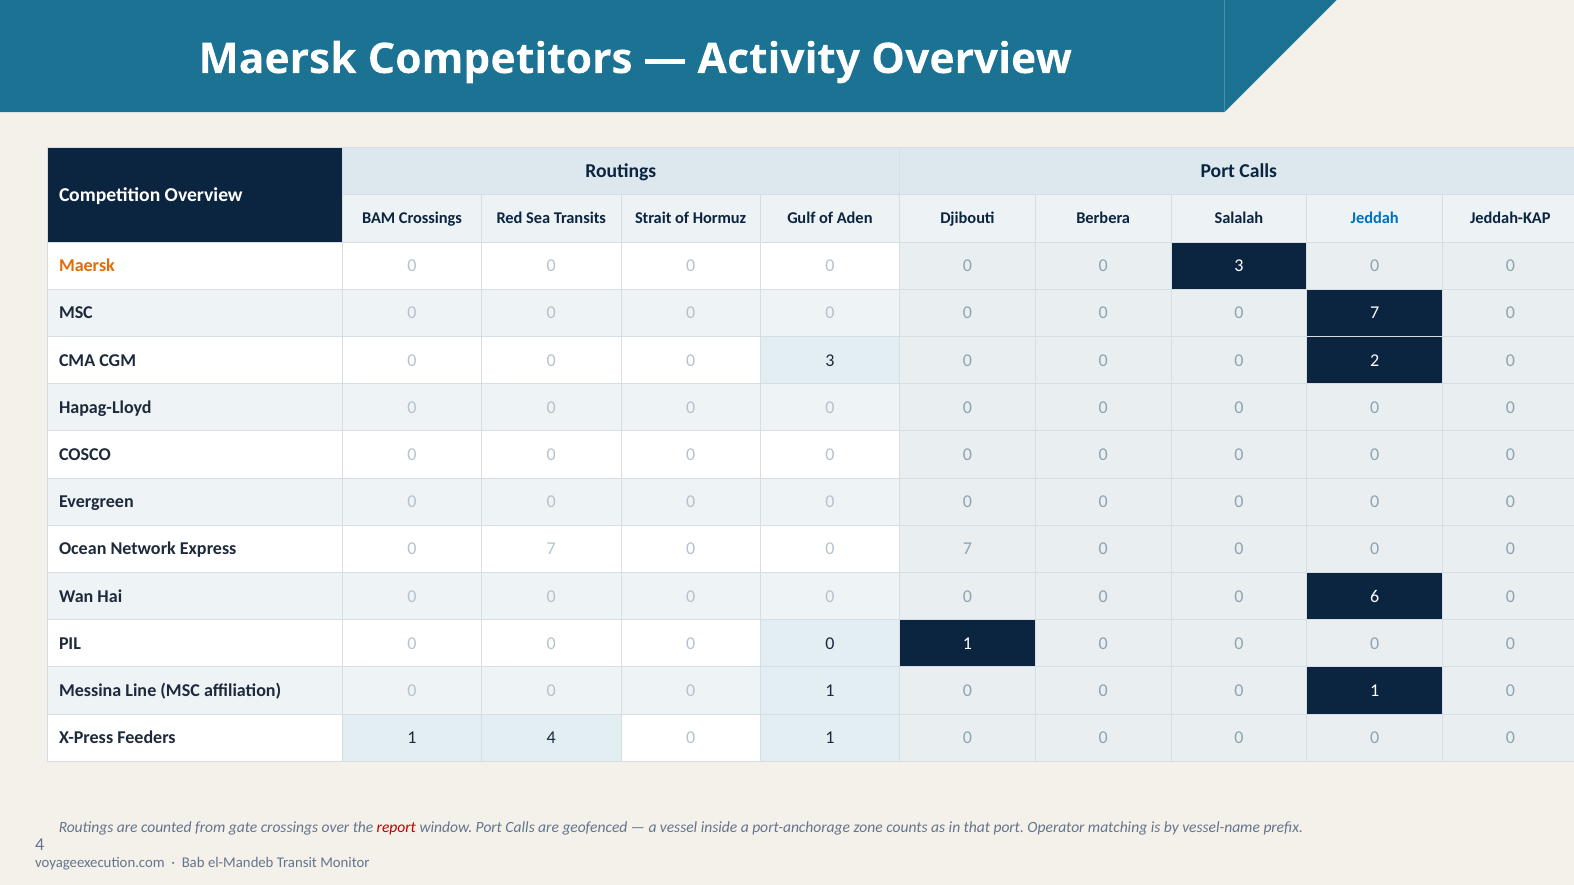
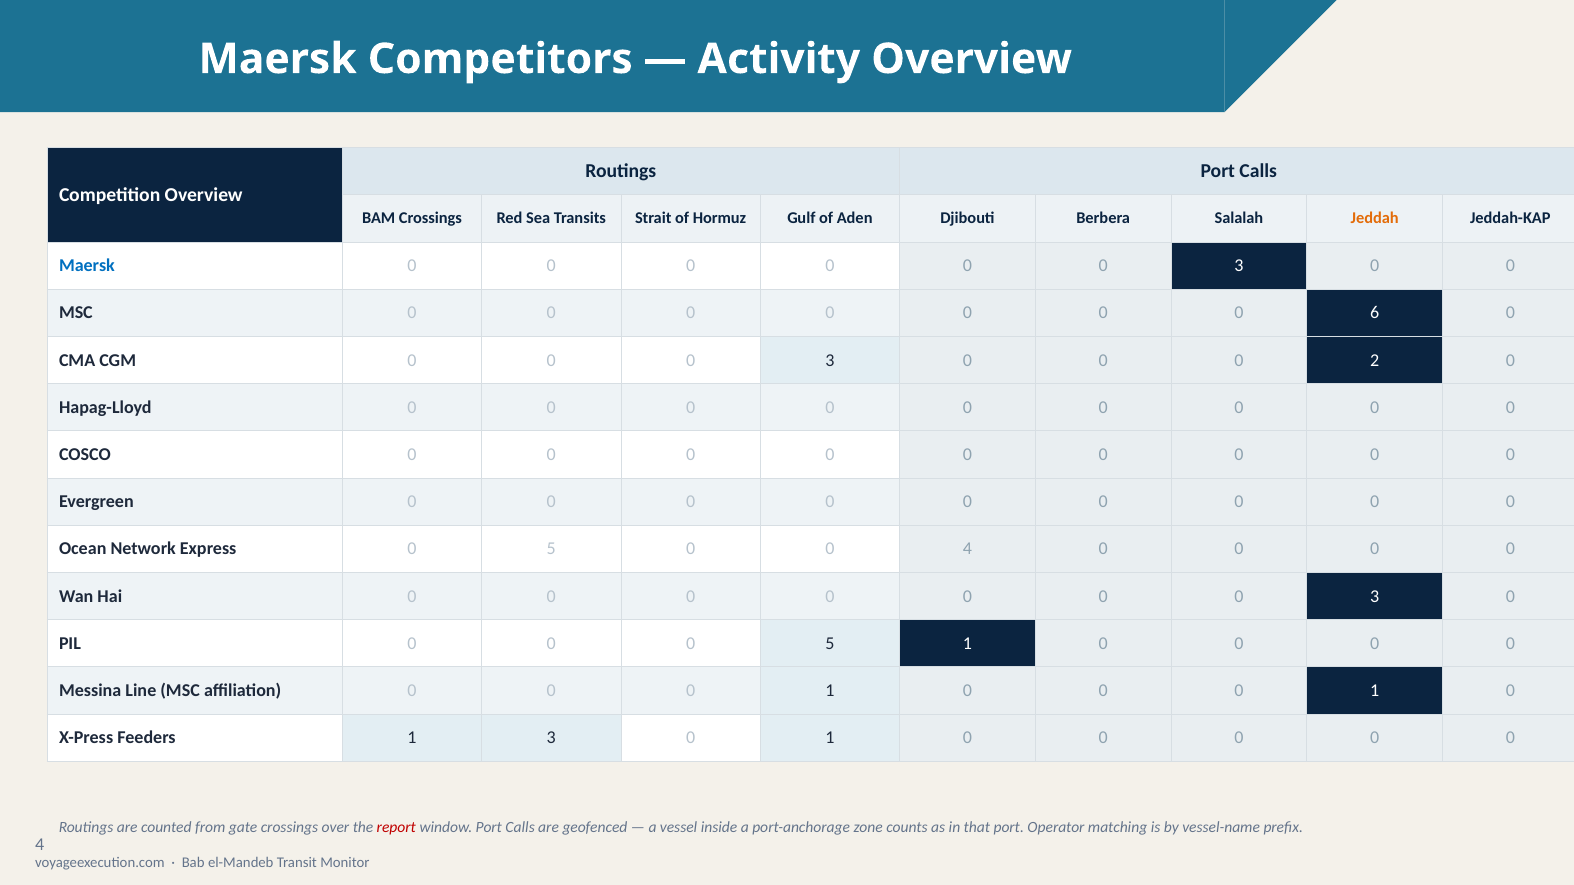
Jeddah colour: blue -> orange (1375, 219)
Maersk colour: orange -> blue (87, 266)
0 0 0 7: 7 -> 6 (1375, 313)
Express 0 7: 7 -> 5 (551, 549)
7: 7 -> 4 (967, 549)
6: 6 -> 3 (1375, 596)
0: 0 -> 5 (830, 644)
1 4: 4 -> 3 (551, 738)
